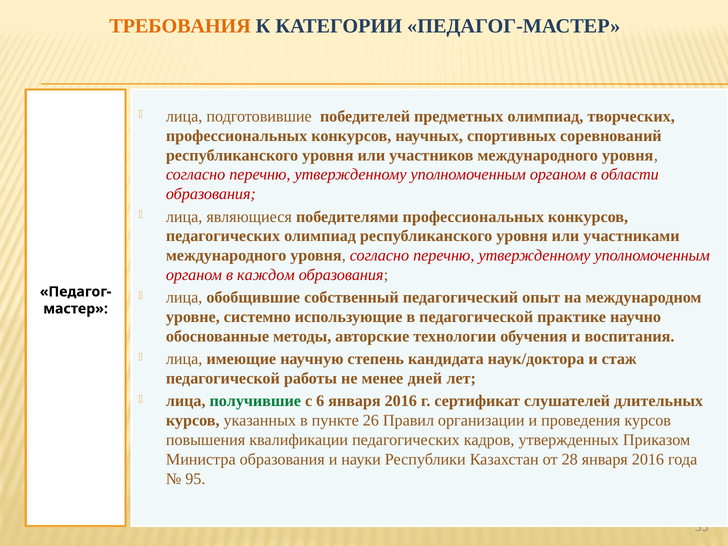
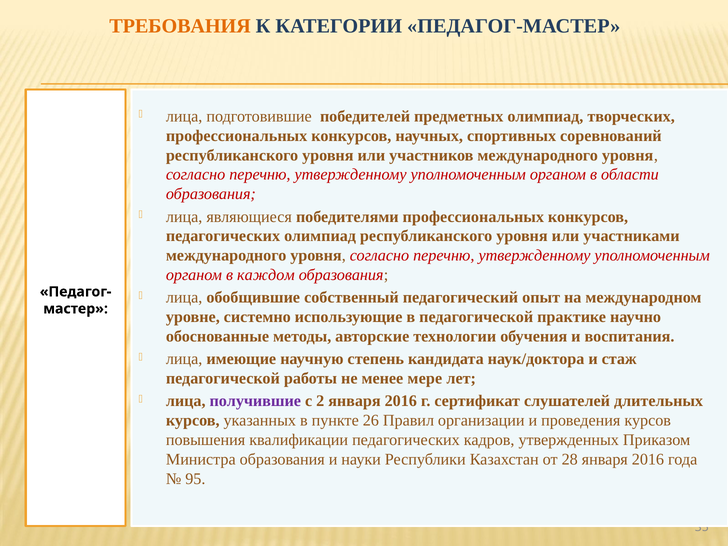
дней: дней -> мере (425, 378)
получившие colour: green -> purple (255, 401)
6: 6 -> 2 (320, 401)
